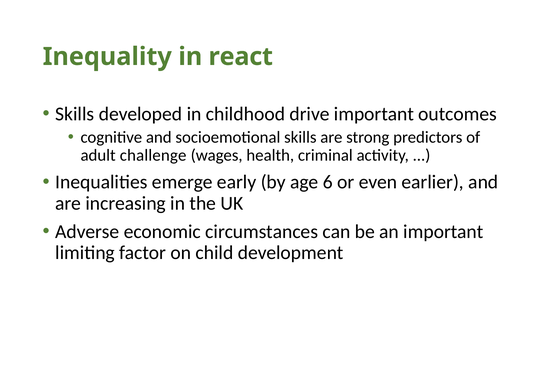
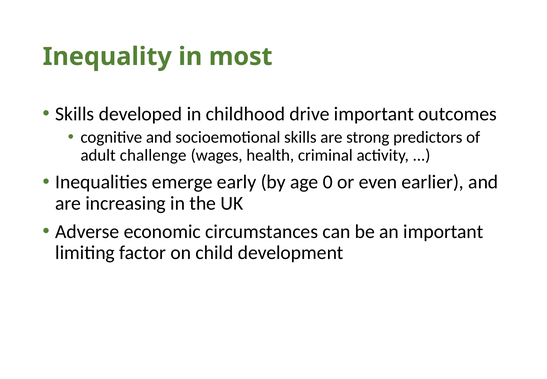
react: react -> most (241, 57)
6: 6 -> 0 (328, 182)
